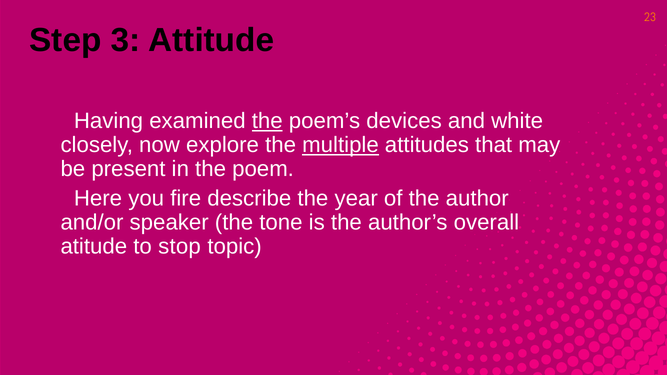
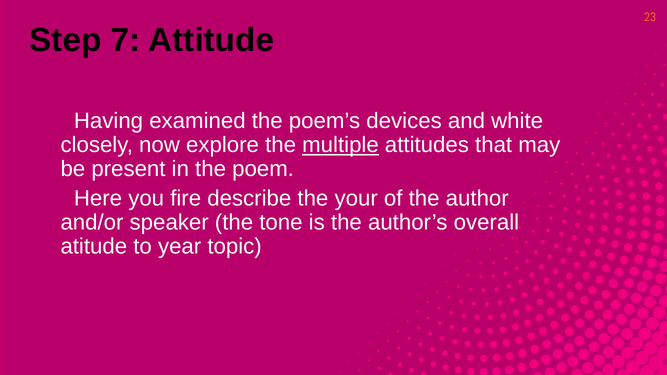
3: 3 -> 7 (125, 40)
the underline: present -> none (267, 121)
year: year -> your (356, 199)
stop: stop -> year (180, 247)
